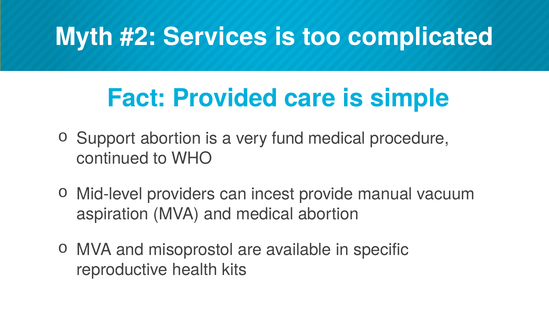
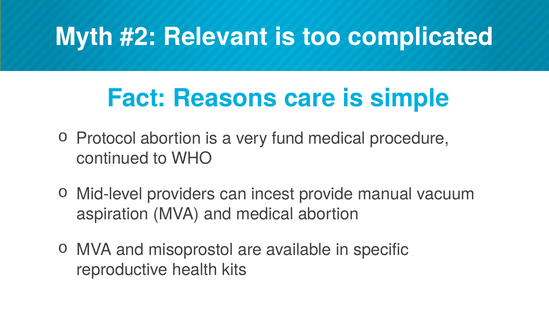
Services: Services -> Relevant (216, 37)
Provided: Provided -> Reasons (225, 98)
Support: Support -> Protocol (106, 138)
